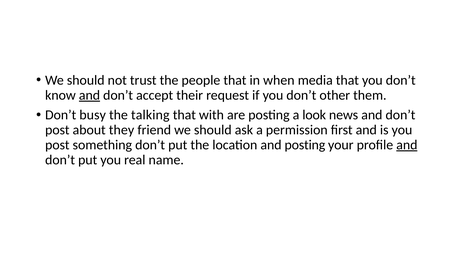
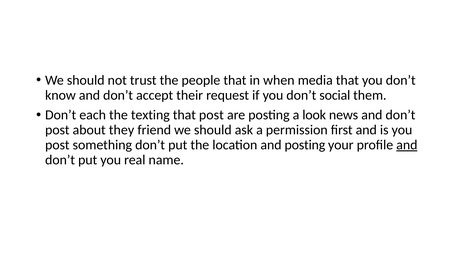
and underline: present -> none (89, 95)
other: other -> social (335, 95)
busy: busy -> each (93, 115)
talking: talking -> texting (150, 115)
that with: with -> post (211, 115)
